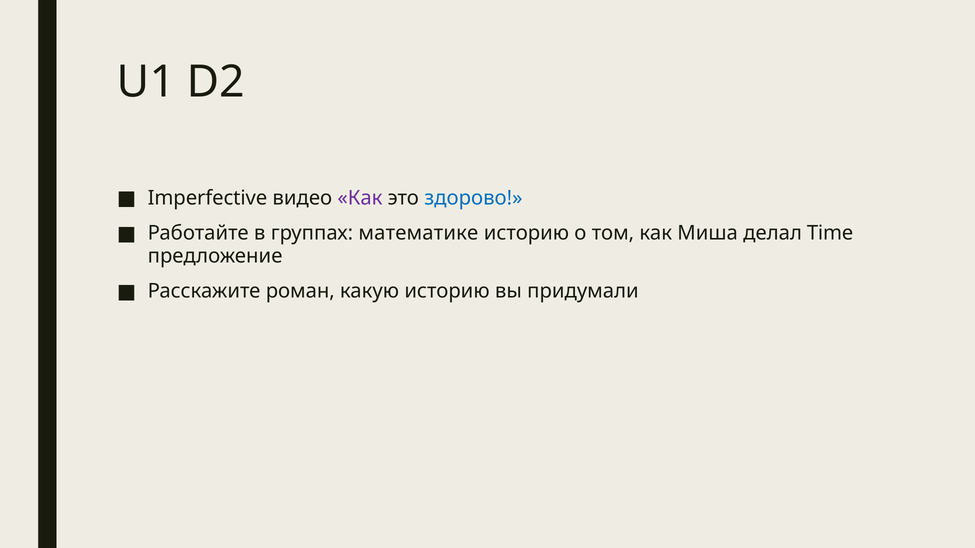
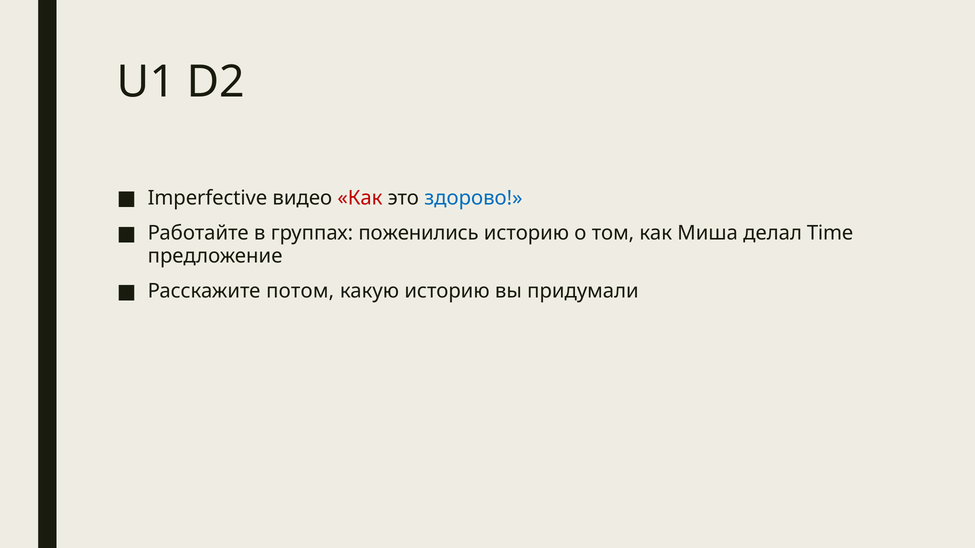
Как colour: purple -> red (360, 198)
математике: математике -> поженились (419, 233)
роман: роман -> потом (300, 291)
